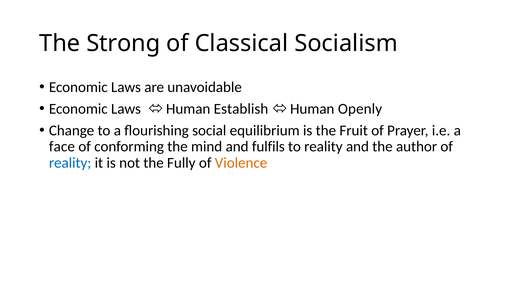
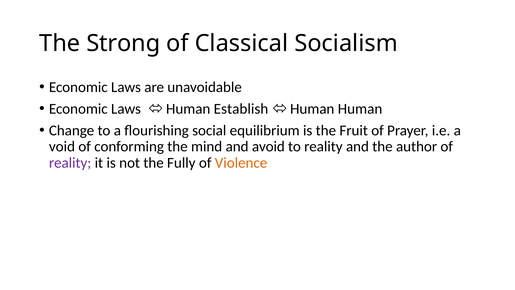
Human Openly: Openly -> Human (360, 109)
face: face -> void (62, 146)
fulfils: fulfils -> avoid (268, 146)
reality colour: blue -> purple (70, 163)
